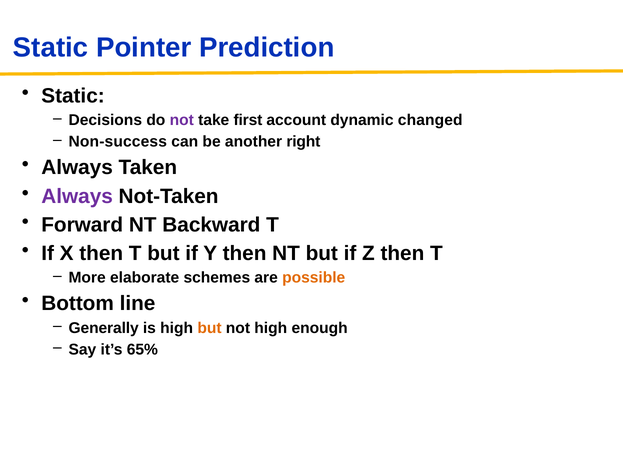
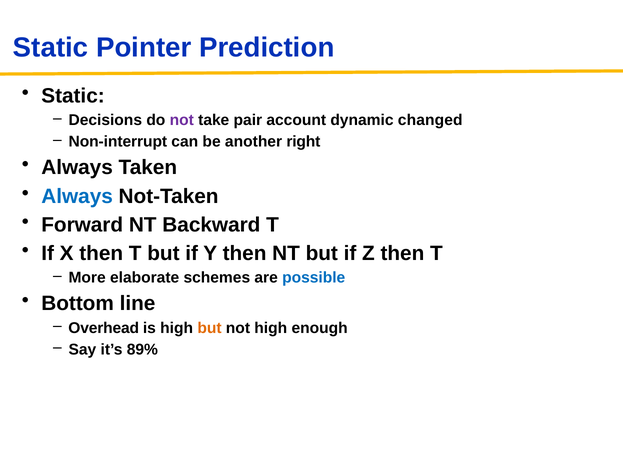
first: first -> pair (248, 120)
Non-success: Non-success -> Non-interrupt (118, 142)
Always colour: purple -> blue (77, 196)
possible colour: orange -> blue (314, 278)
Generally: Generally -> Overhead (104, 328)
65%: 65% -> 89% (142, 350)
